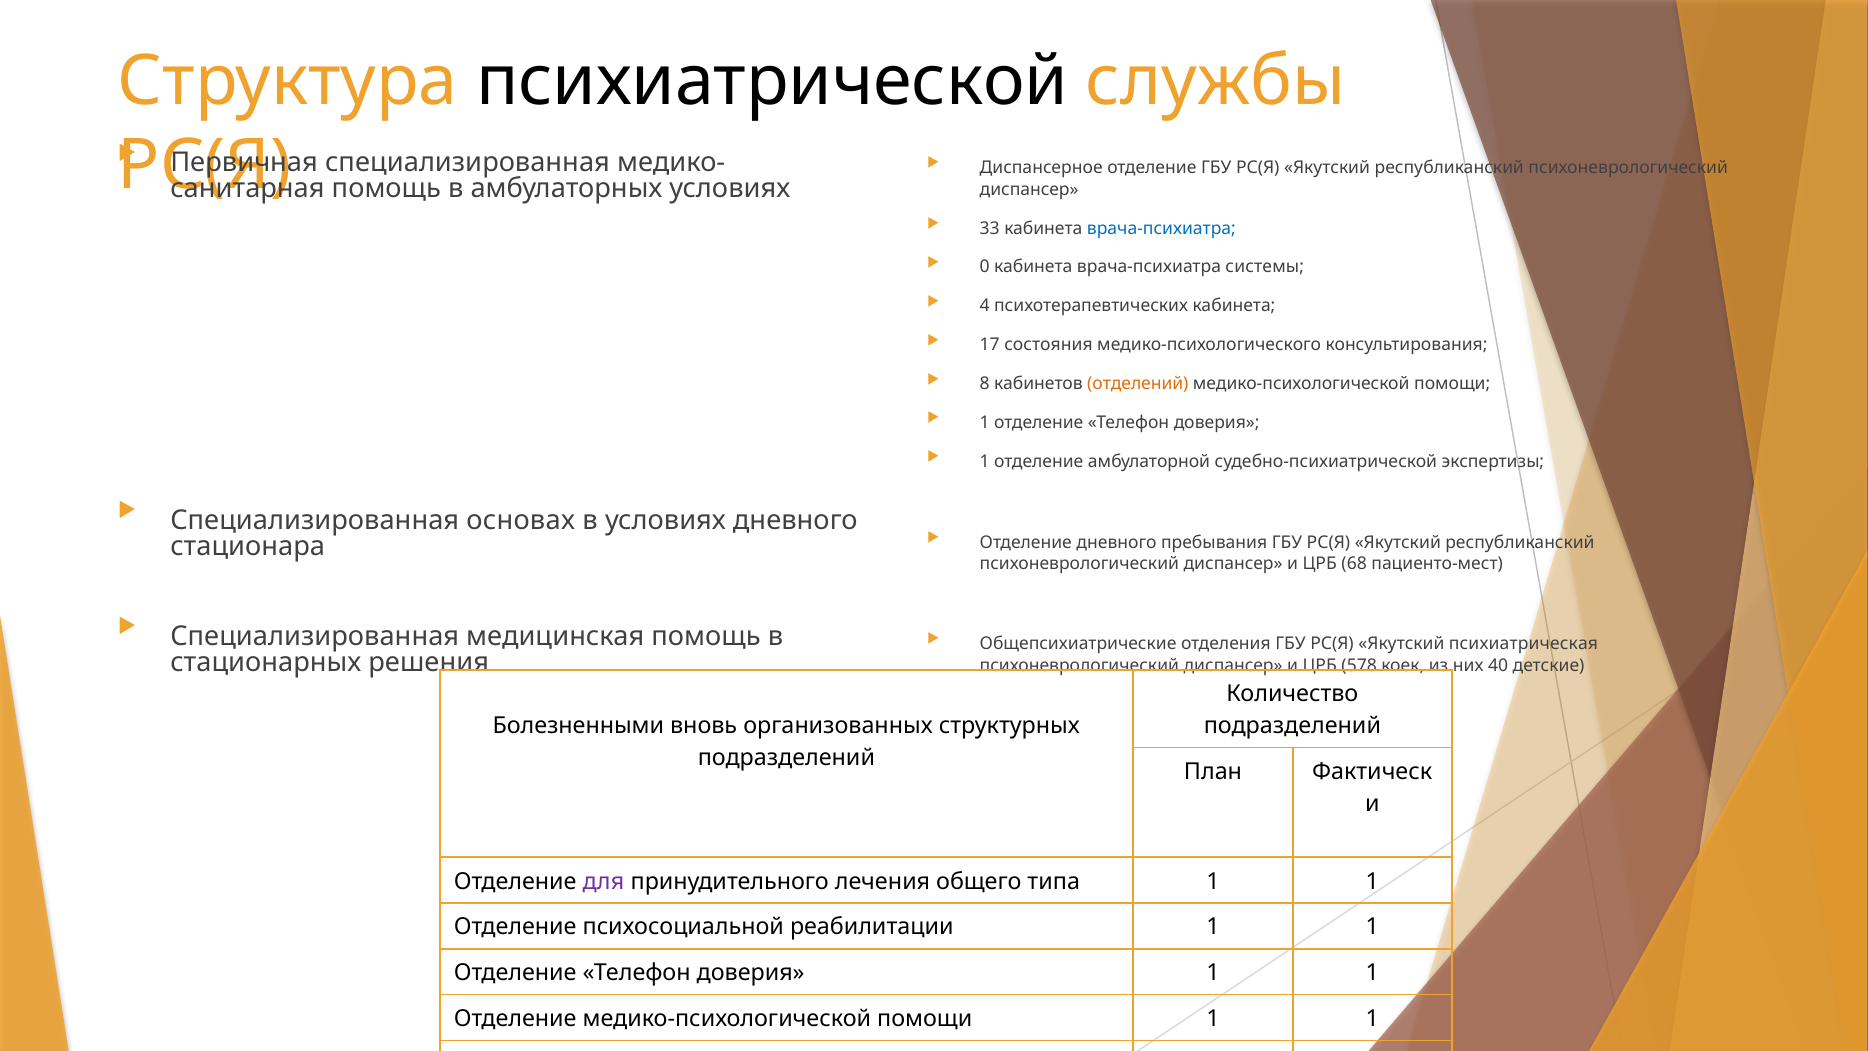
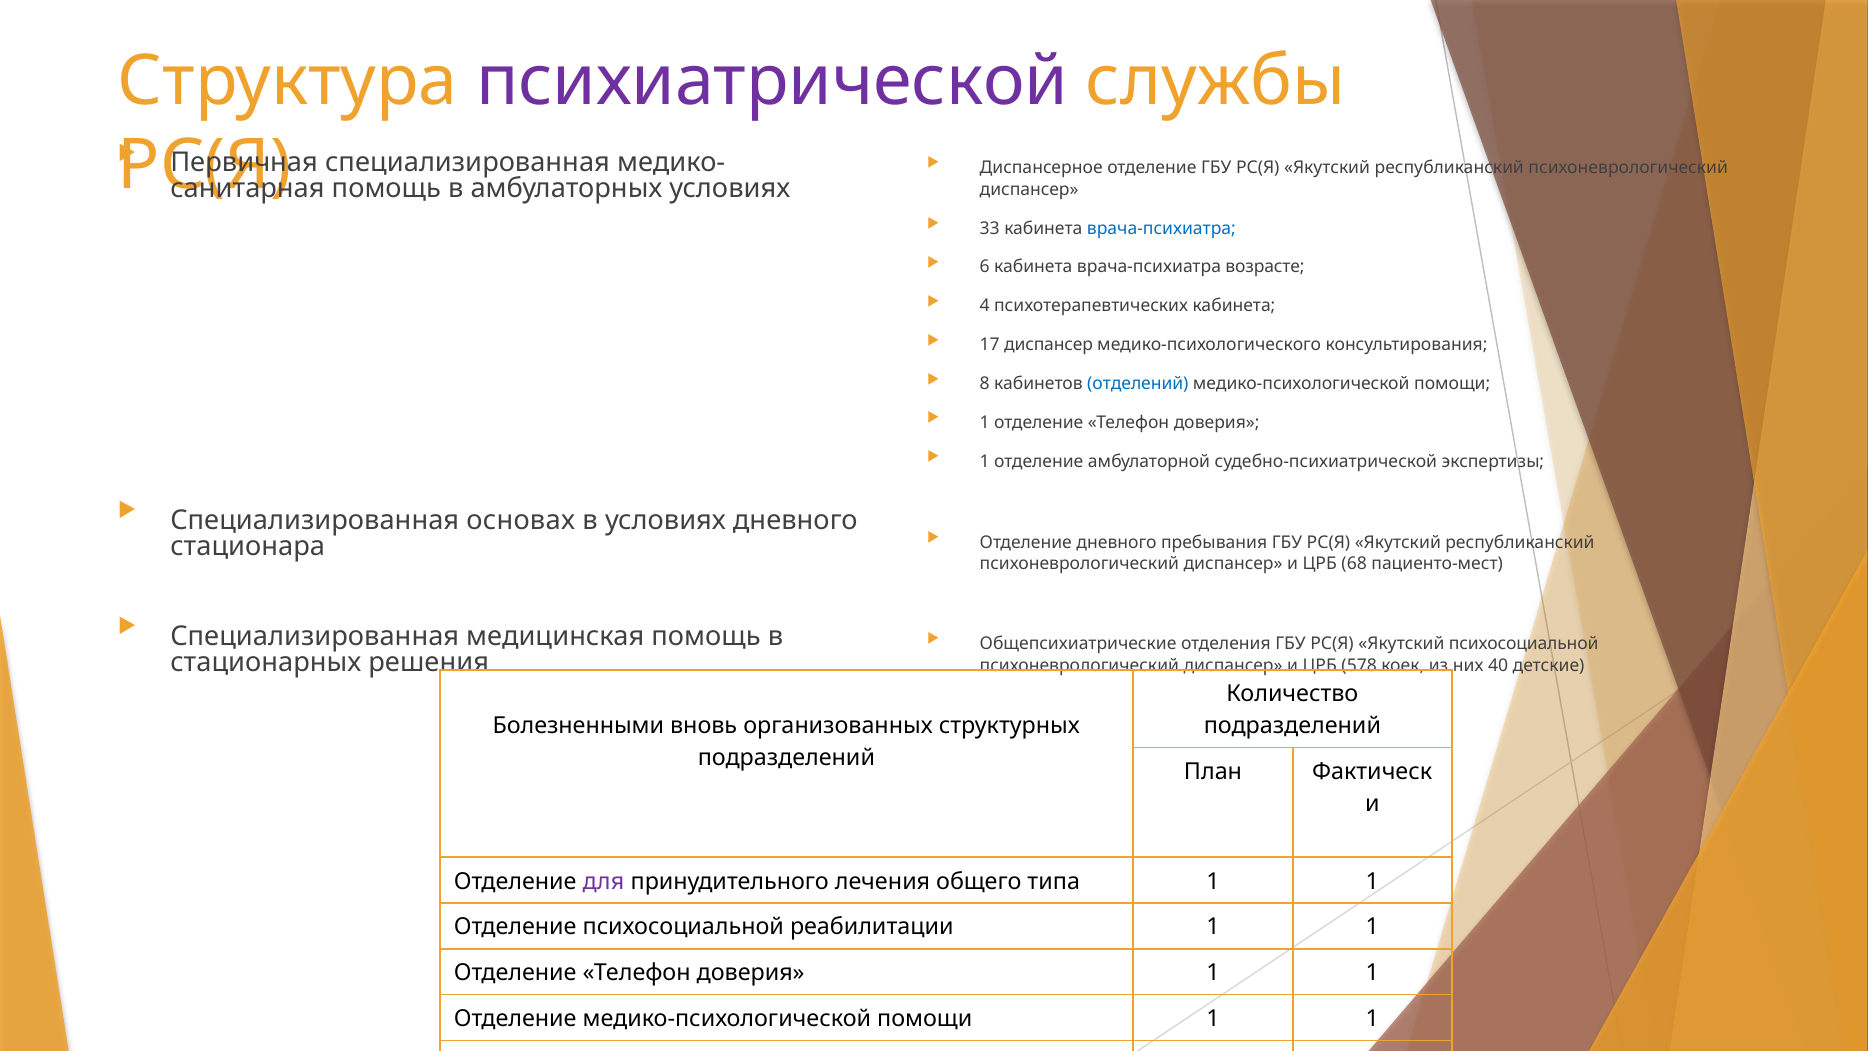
психиатрической colour: black -> purple (772, 82)
0: 0 -> 6 (985, 267)
системы: системы -> возрасте (1265, 267)
17 состояния: состояния -> диспансер (1049, 345)
отделений colour: orange -> blue (1138, 384)
Якутский психиатрическая: психиатрическая -> психосоциальной (1524, 644)
